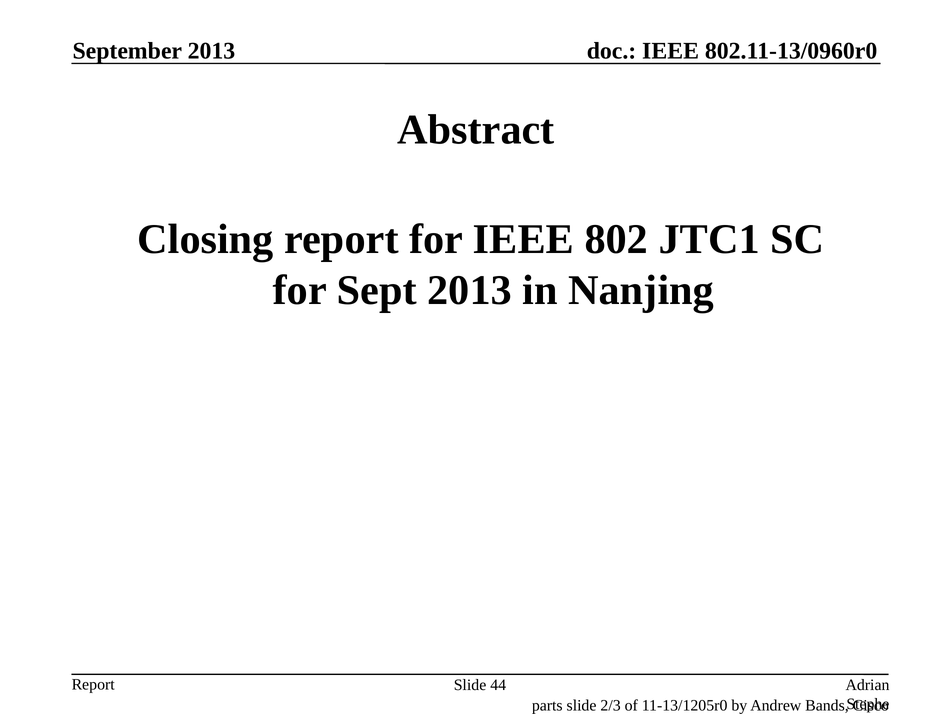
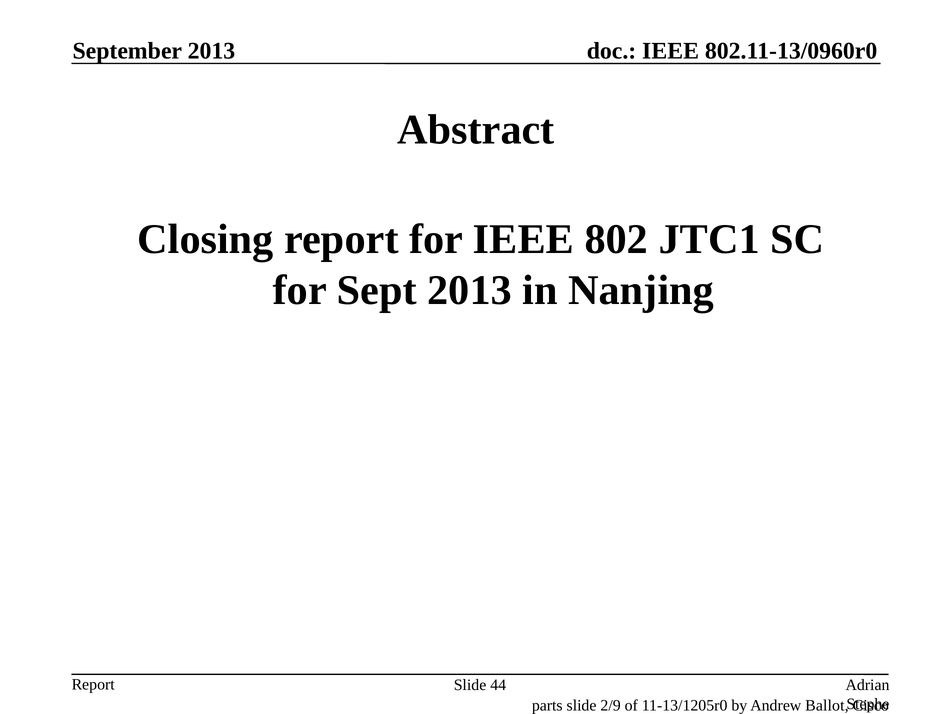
2/3: 2/3 -> 2/9 (611, 706)
Bands: Bands -> Ballot (827, 706)
